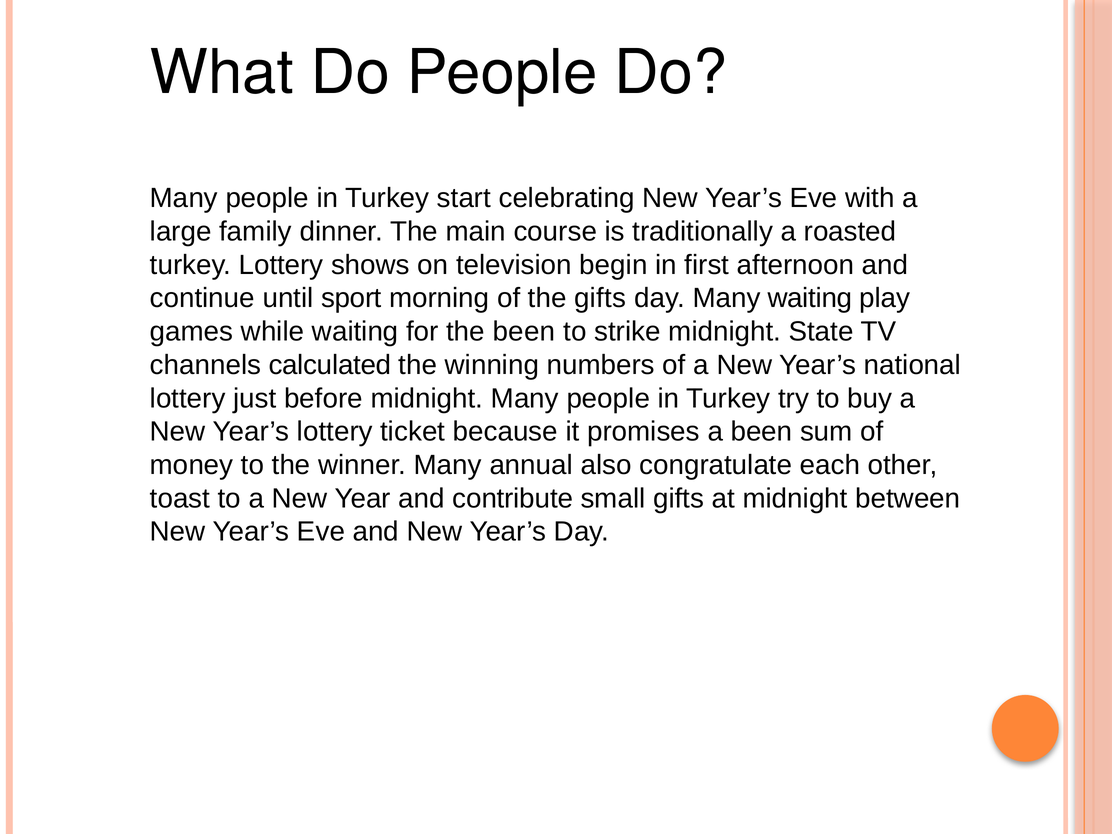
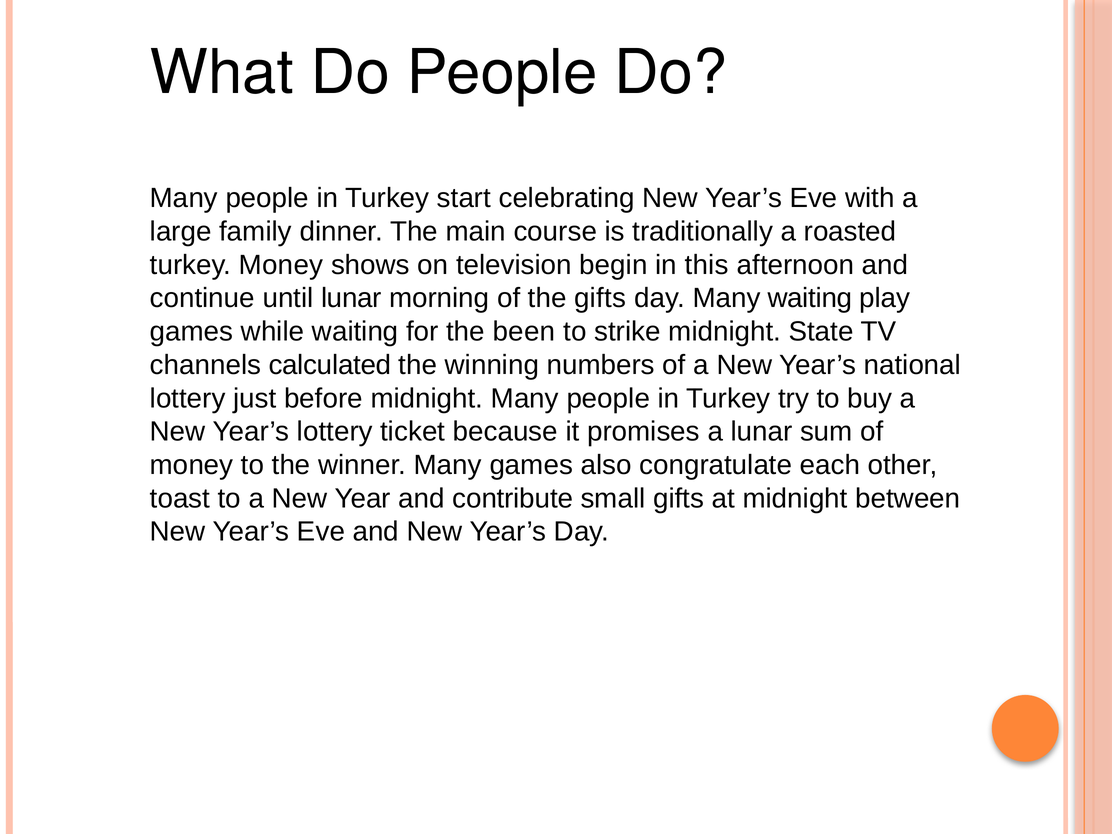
turkey Lottery: Lottery -> Money (281, 265)
first: first -> this (707, 265)
until sport: sport -> lunar (351, 298)
a been: been -> lunar (761, 432)
Many annual: annual -> games (531, 465)
